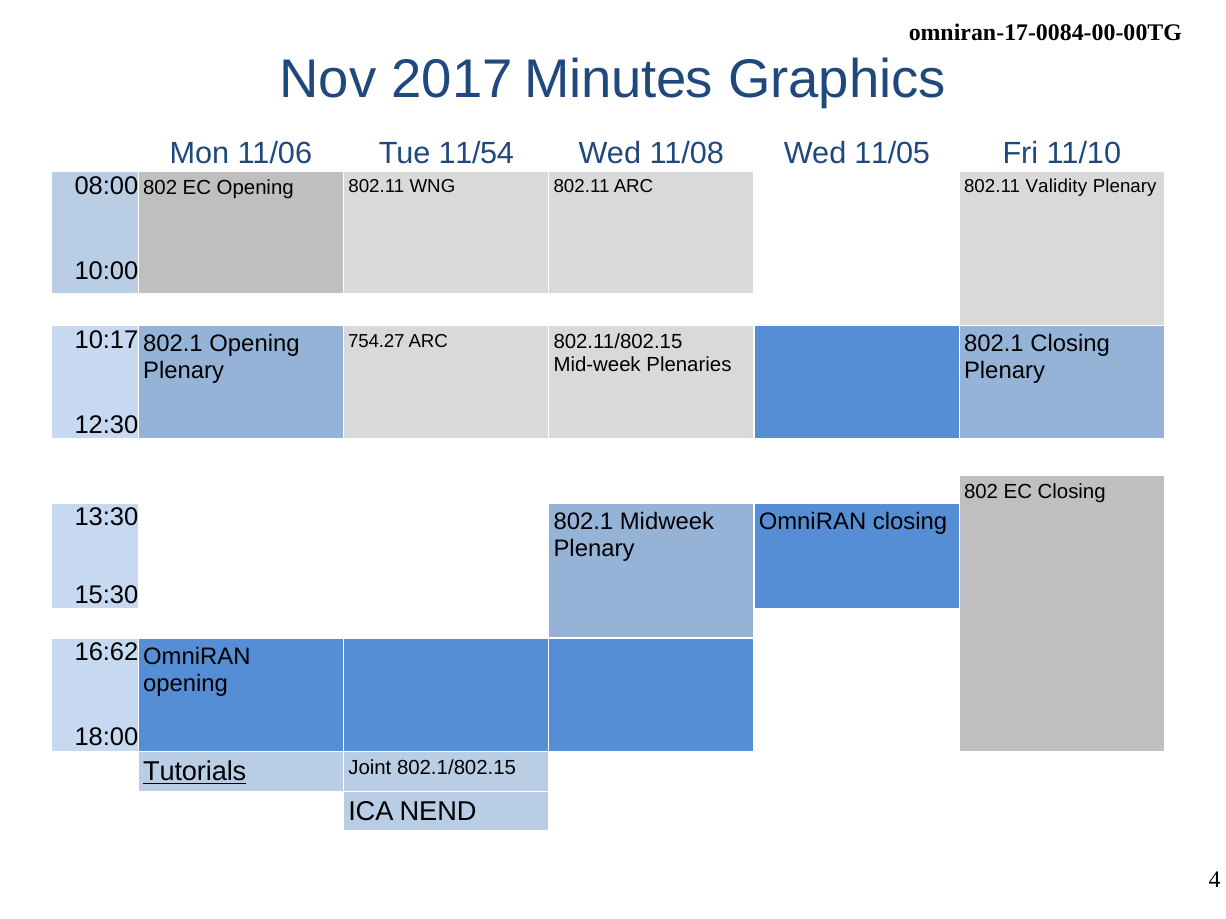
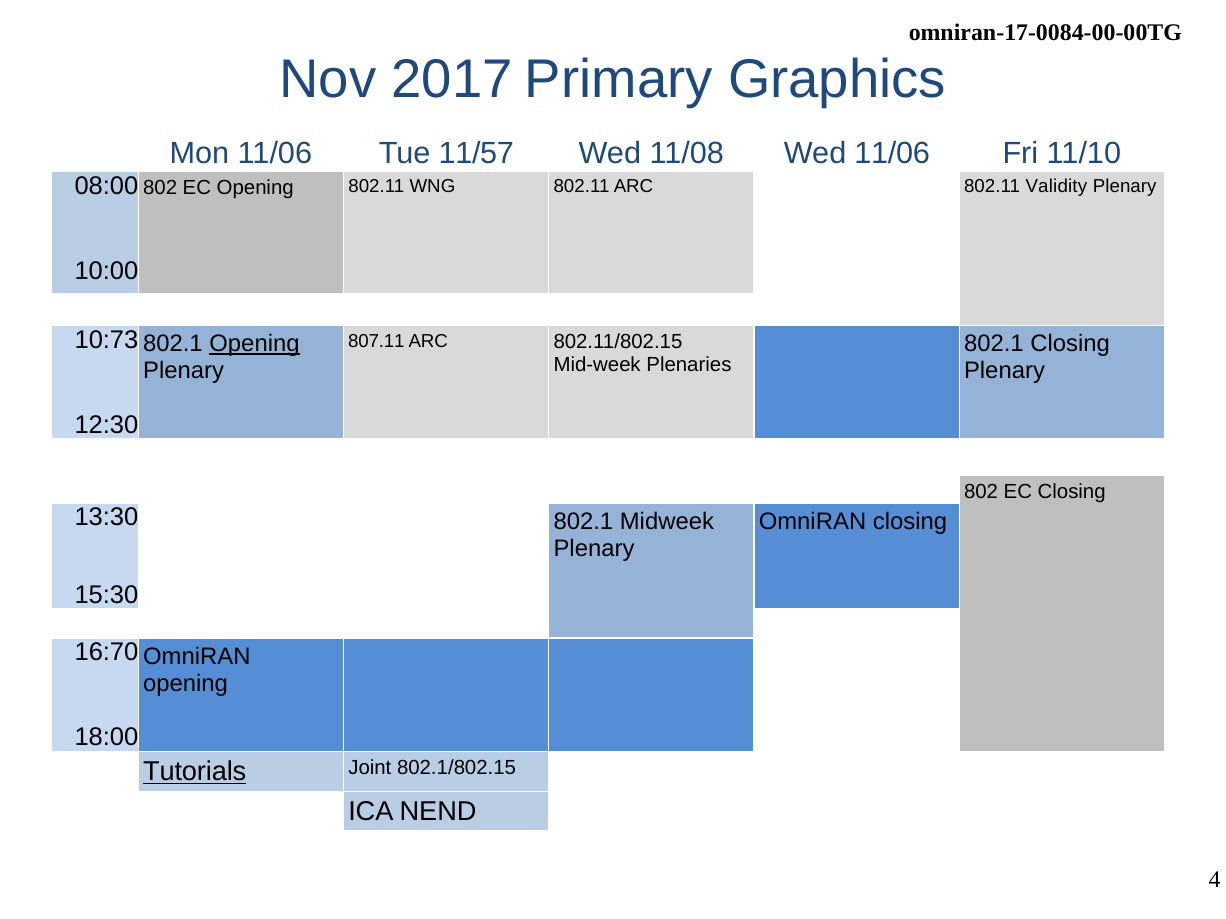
Minutes: Minutes -> Primary (619, 79)
11/54: 11/54 -> 11/57 (476, 154)
Wed 11/05: 11/05 -> 11/06 (892, 154)
10:17: 10:17 -> 10:73 (106, 340)
754.27: 754.27 -> 807.11 (376, 341)
Opening underline: none -> present (255, 344)
16:62: 16:62 -> 16:70 (106, 653)
